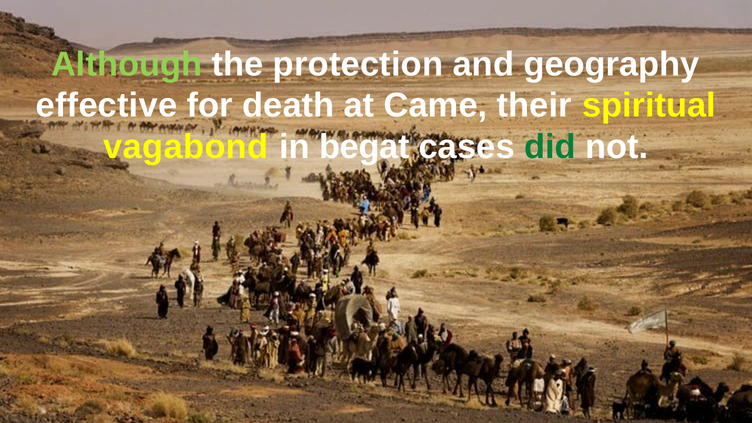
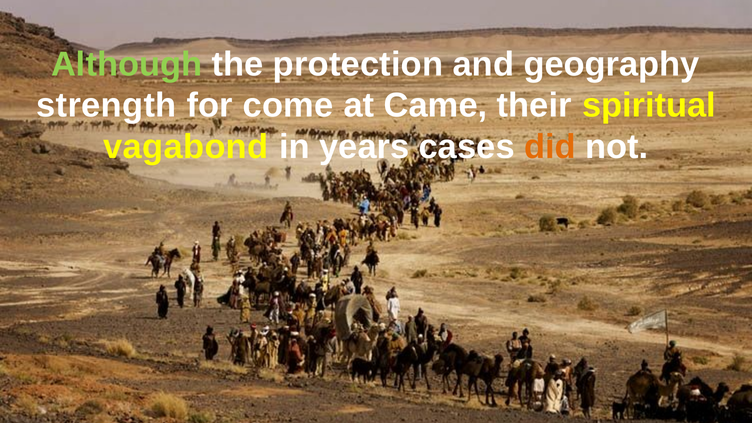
effective: effective -> strength (106, 105)
death: death -> come (288, 105)
begat: begat -> years (364, 147)
did colour: green -> orange (550, 147)
